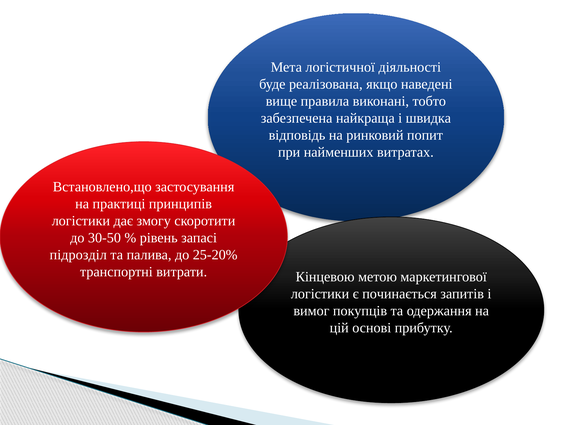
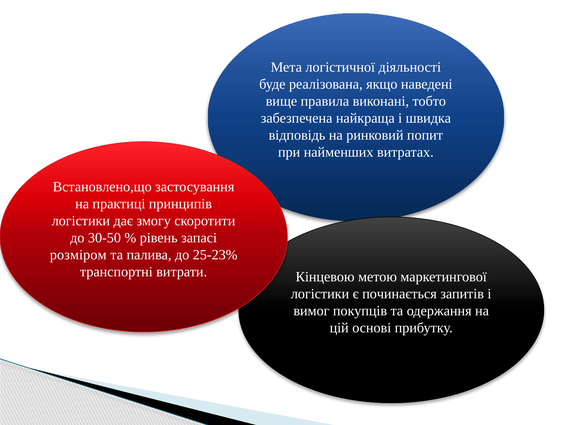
підрозділ: підрозділ -> розміром (78, 255)
25-20%: 25-20% -> 25-23% (215, 255)
